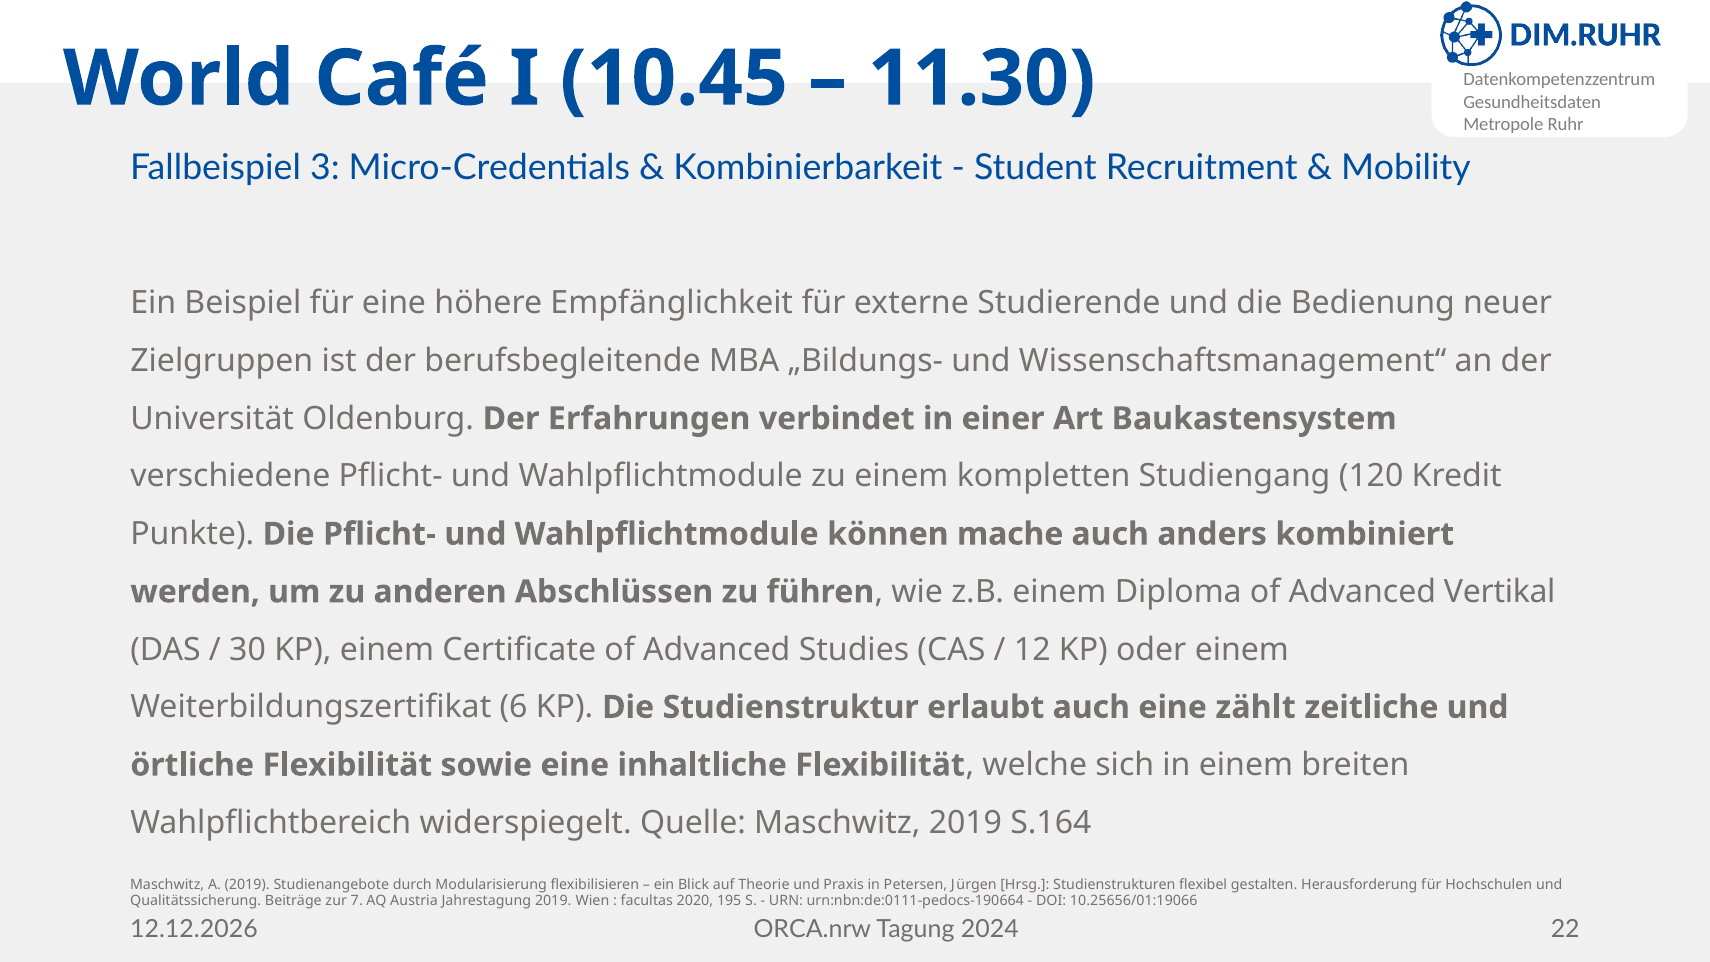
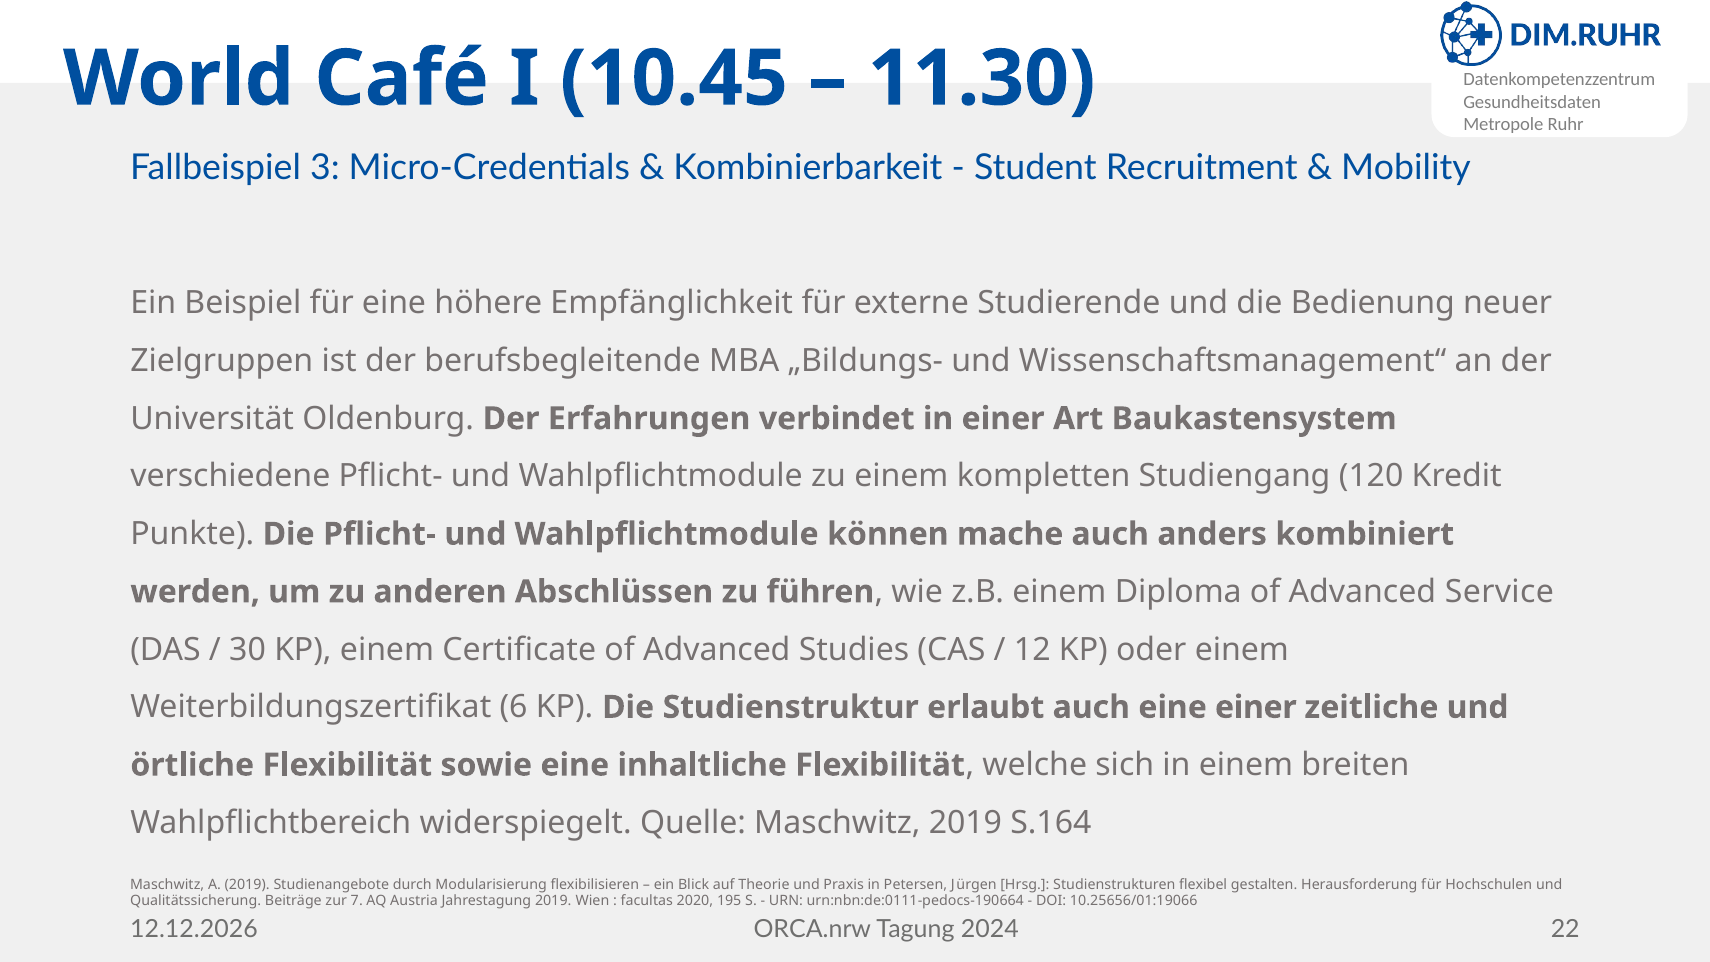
Vertikal: Vertikal -> Service (1499, 592)
eine zählt: zählt -> einer (1256, 707)
